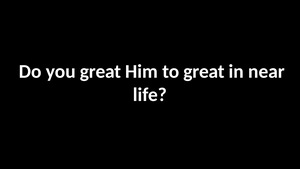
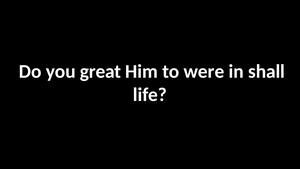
to great: great -> were (204, 71)
near: near -> shall (267, 71)
